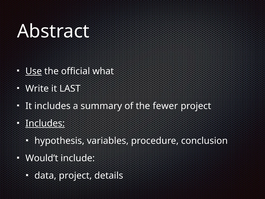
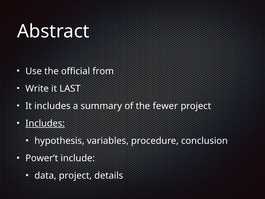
Use underline: present -> none (34, 71)
what: what -> from (103, 71)
Would’t: Would’t -> Power’t (42, 158)
